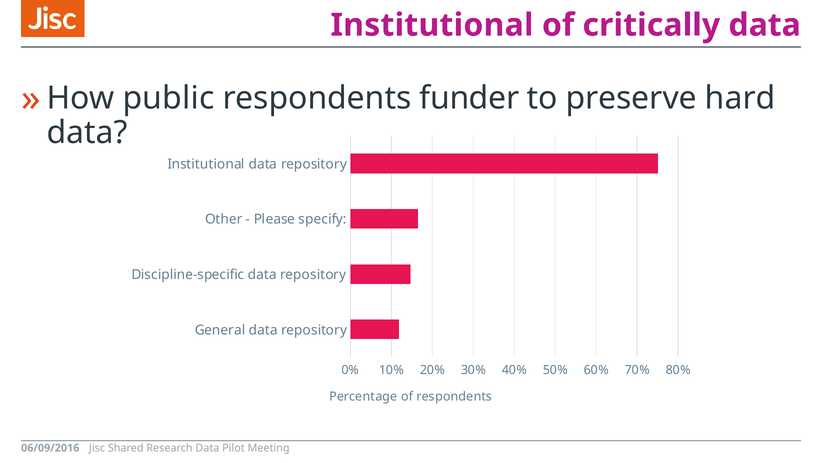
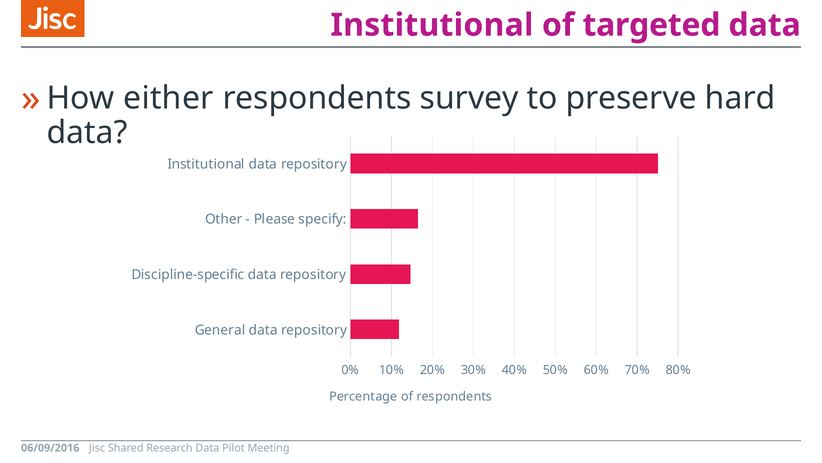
critically: critically -> targeted (651, 25)
public: public -> either (168, 98)
funder: funder -> survey (469, 98)
